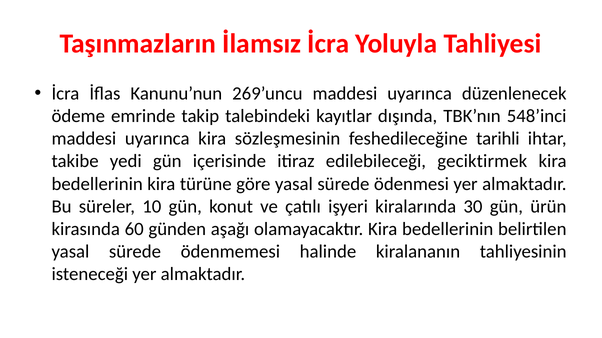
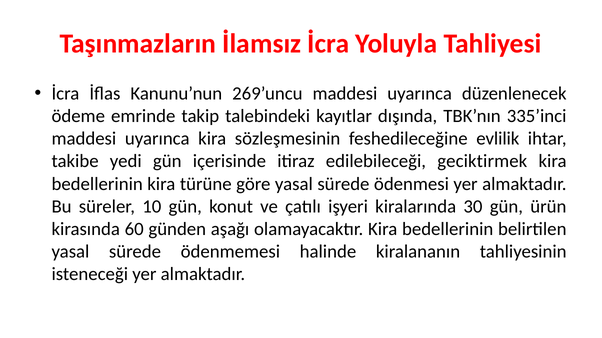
548’inci: 548’inci -> 335’inci (537, 116)
tarihli: tarihli -> evlilik (498, 139)
